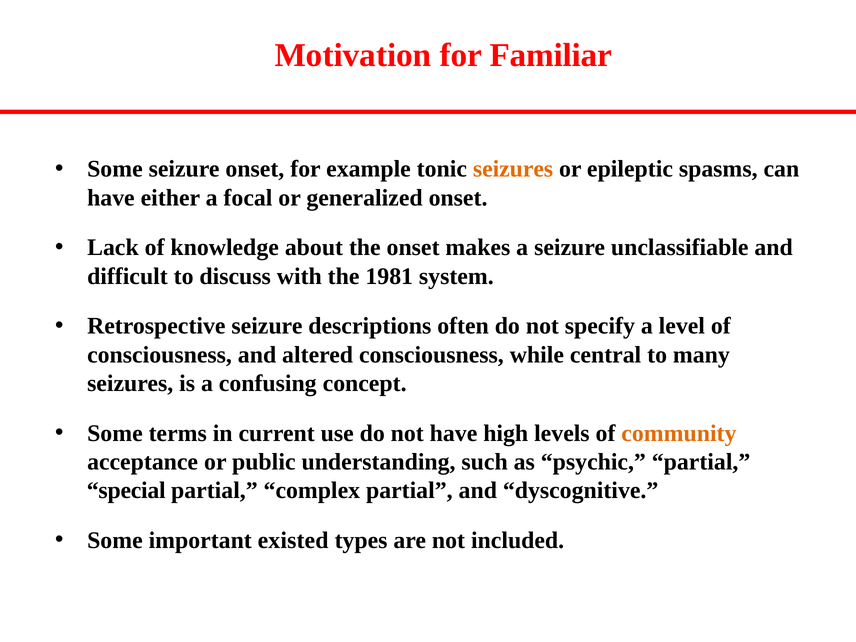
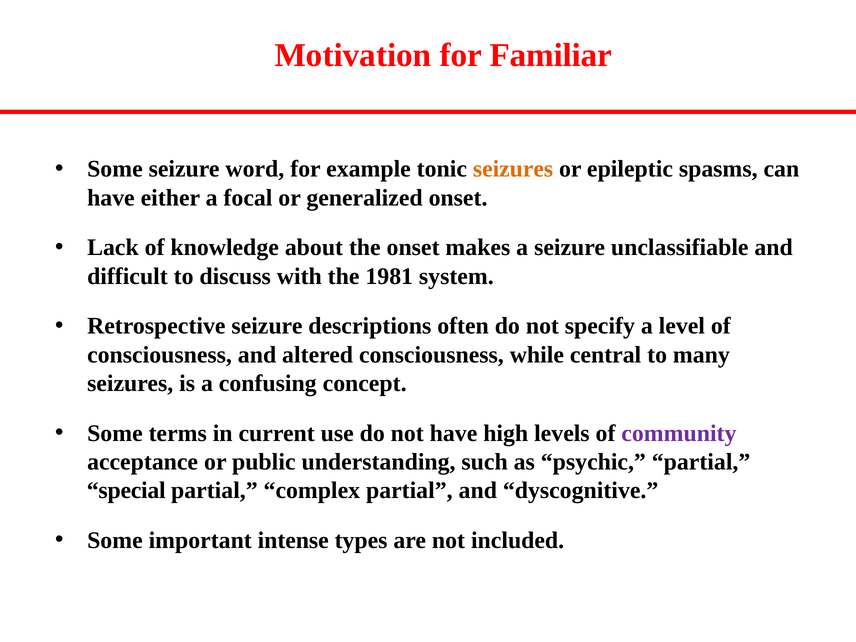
seizure onset: onset -> word (255, 169)
community colour: orange -> purple (679, 433)
existed: existed -> intense (293, 540)
